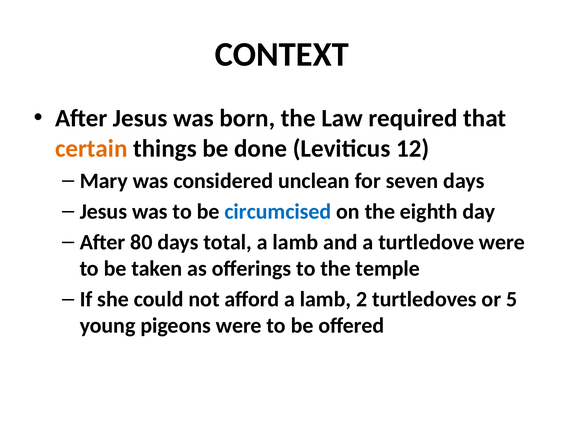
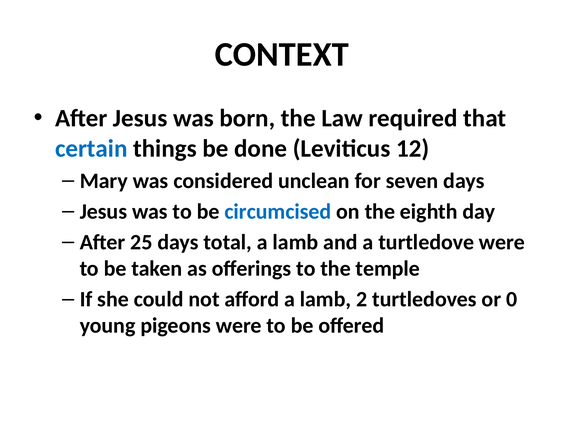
certain colour: orange -> blue (91, 148)
80: 80 -> 25 (141, 242)
5: 5 -> 0 (512, 299)
